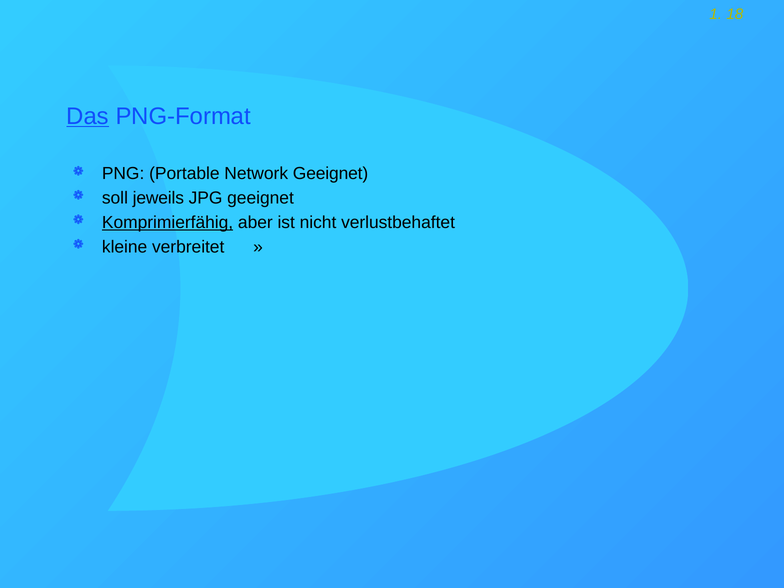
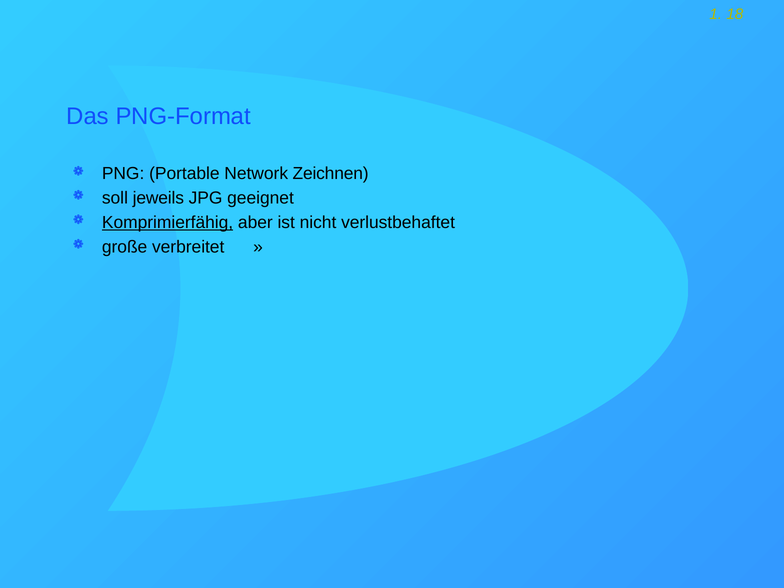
Das underline: present -> none (88, 116)
Network Geeignet: Geeignet -> Zeichnen (331, 174)
kleine: kleine -> große (125, 247)
